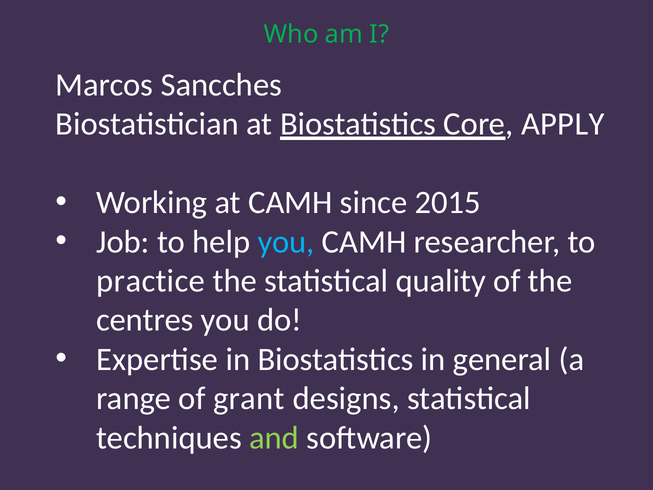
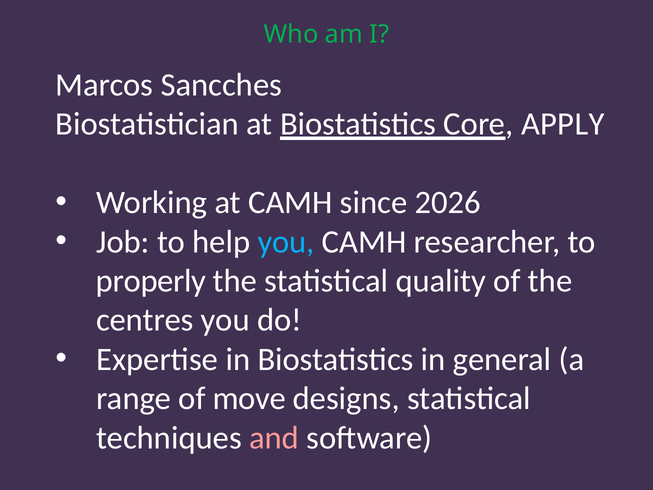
2015: 2015 -> 2026 (448, 202)
practice: practice -> properly (151, 281)
grant: grant -> move (249, 398)
and colour: light green -> pink (274, 438)
